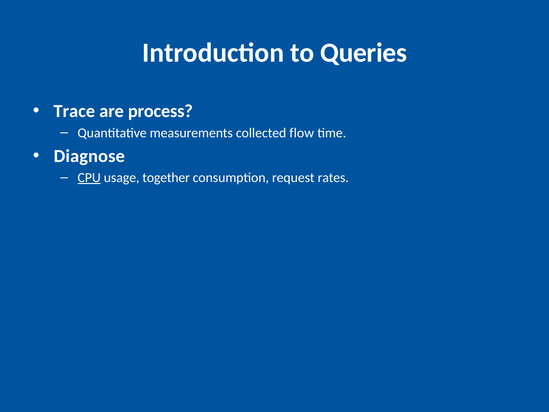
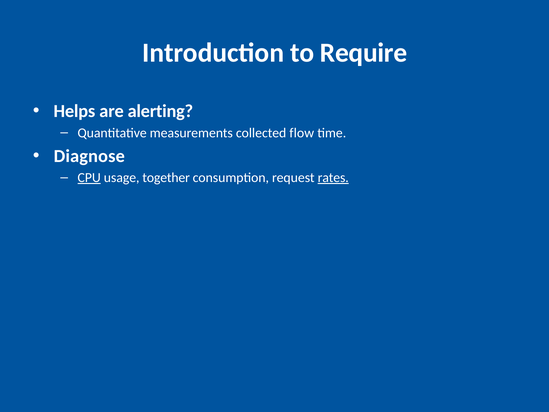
Queries: Queries -> Require (364, 53)
Trace: Trace -> Helps (74, 111)
process: process -> alerting (160, 111)
rates underline: none -> present (333, 178)
